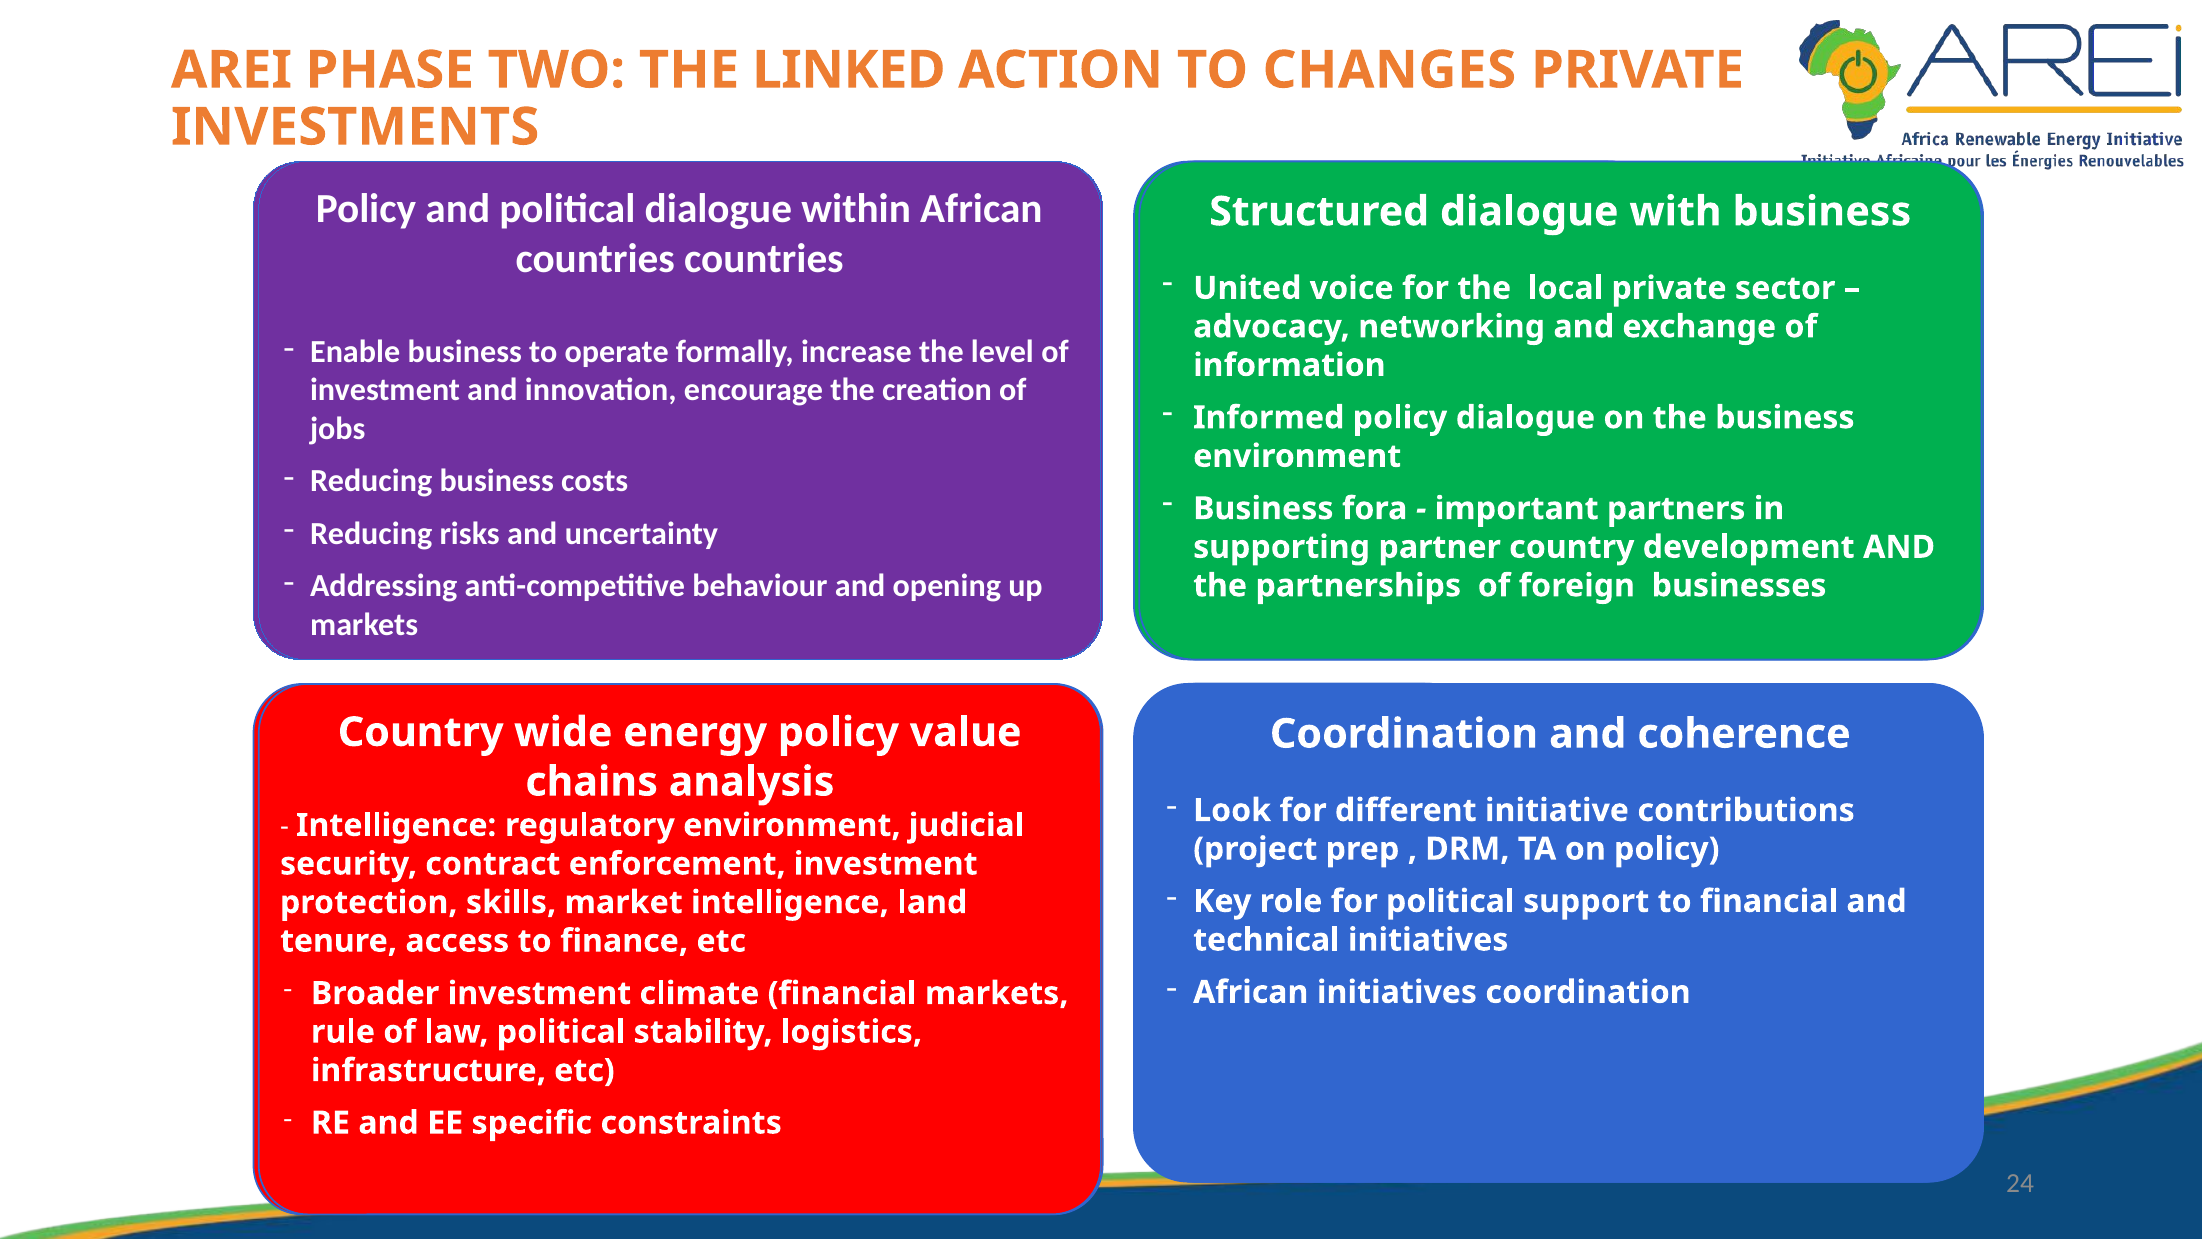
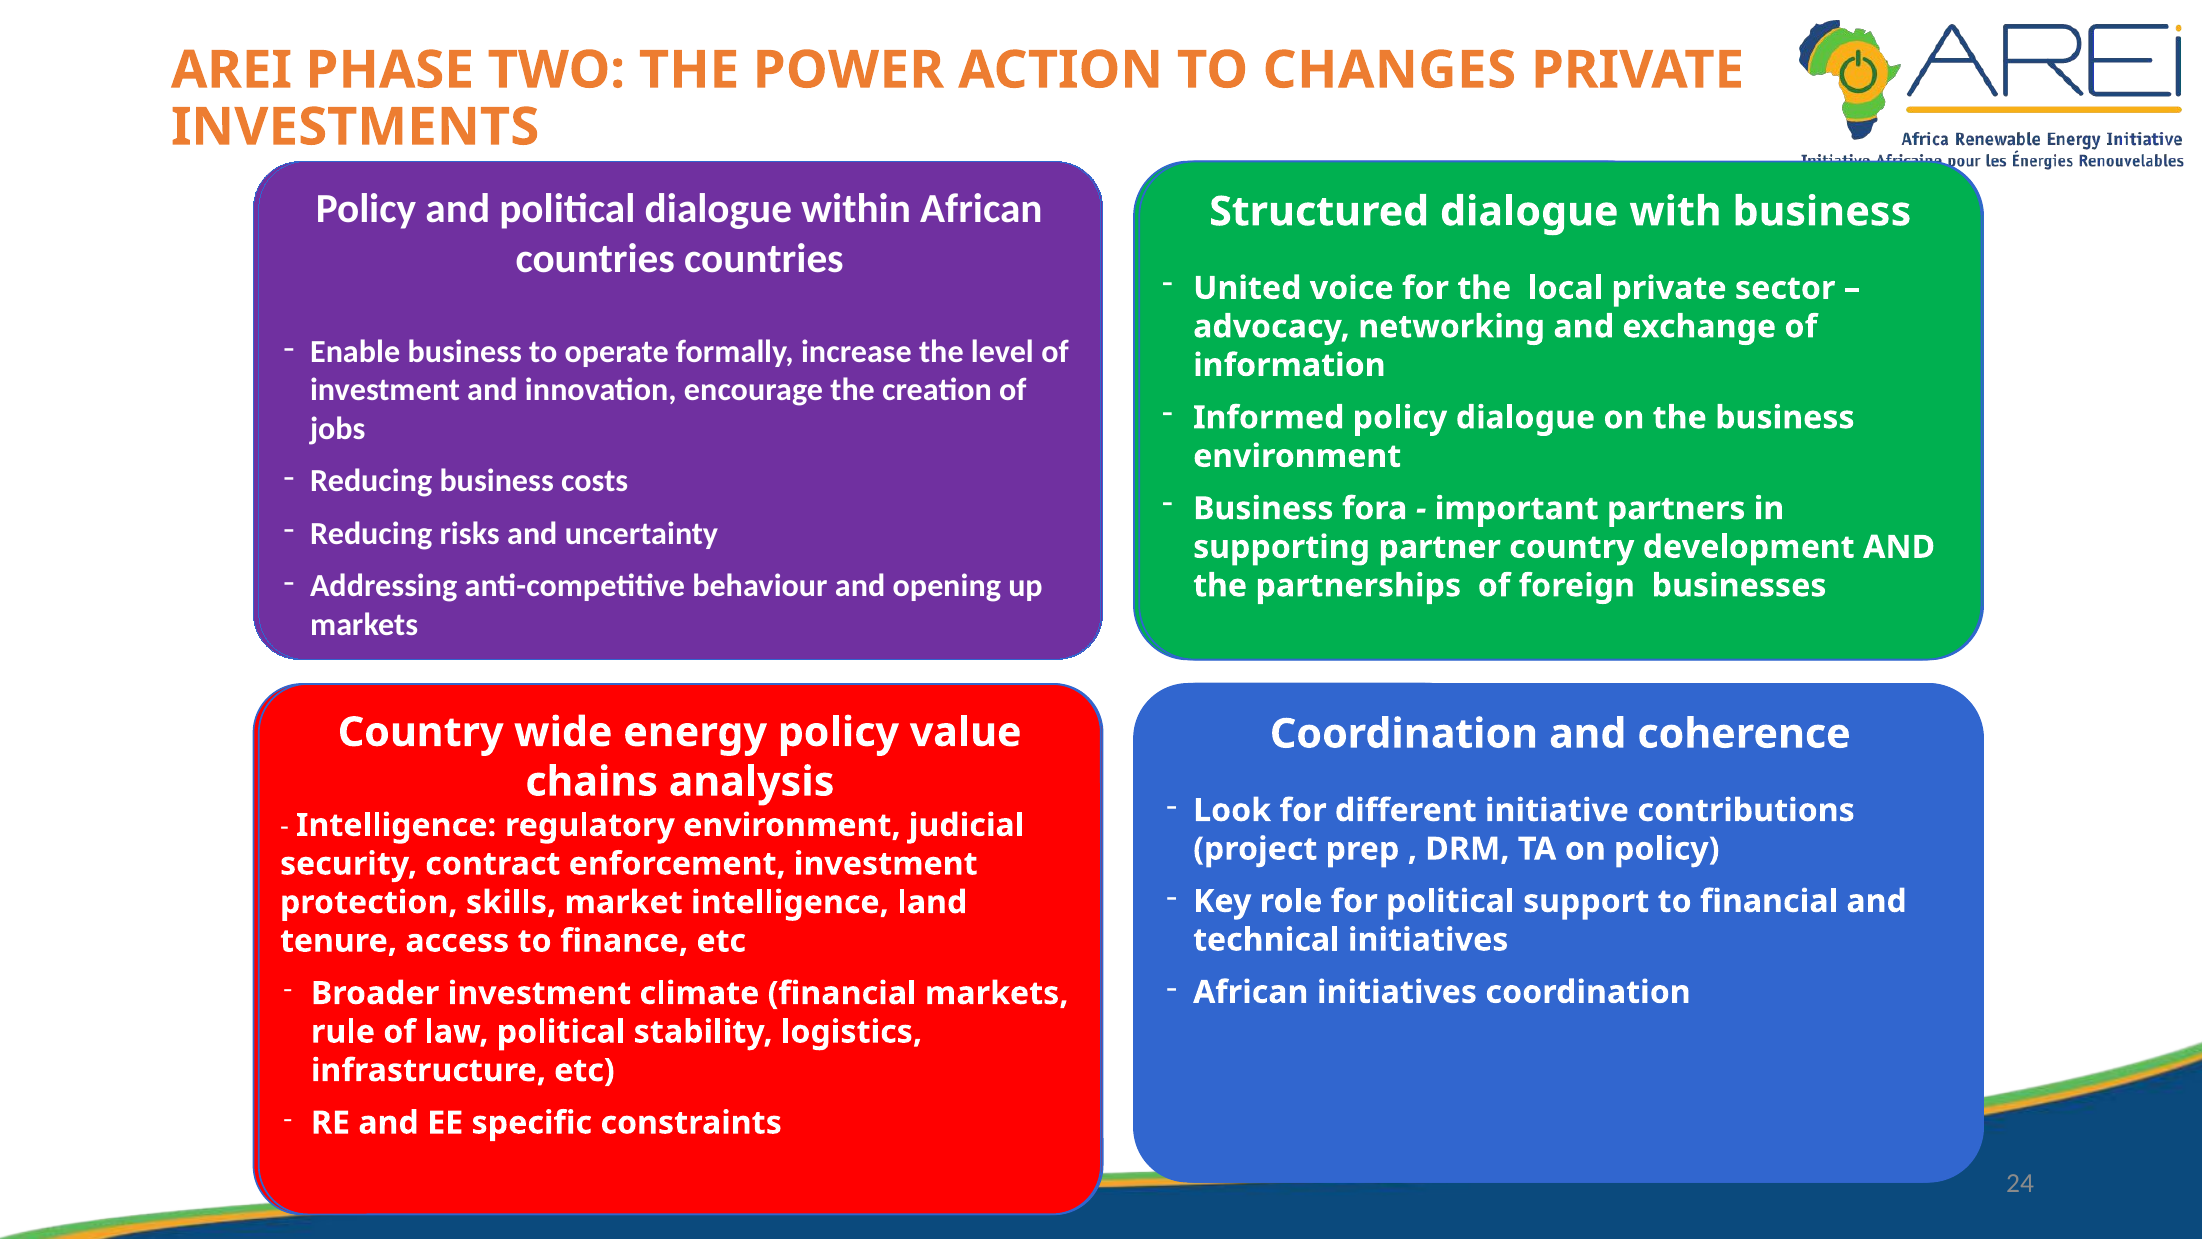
LINKED: LINKED -> POWER (848, 70)
